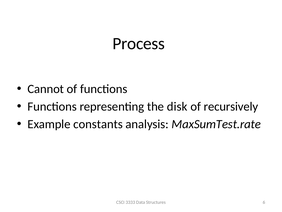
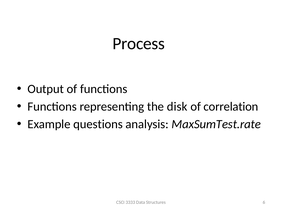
Cannot: Cannot -> Output (46, 89)
recursively: recursively -> correlation (231, 106)
constants: constants -> questions (98, 124)
